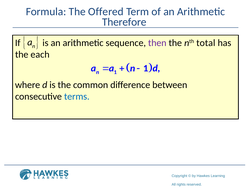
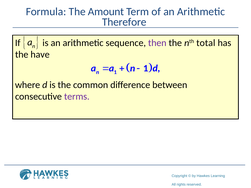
Offered: Offered -> Amount (106, 12)
each: each -> have (40, 55)
terms colour: blue -> purple (77, 97)
